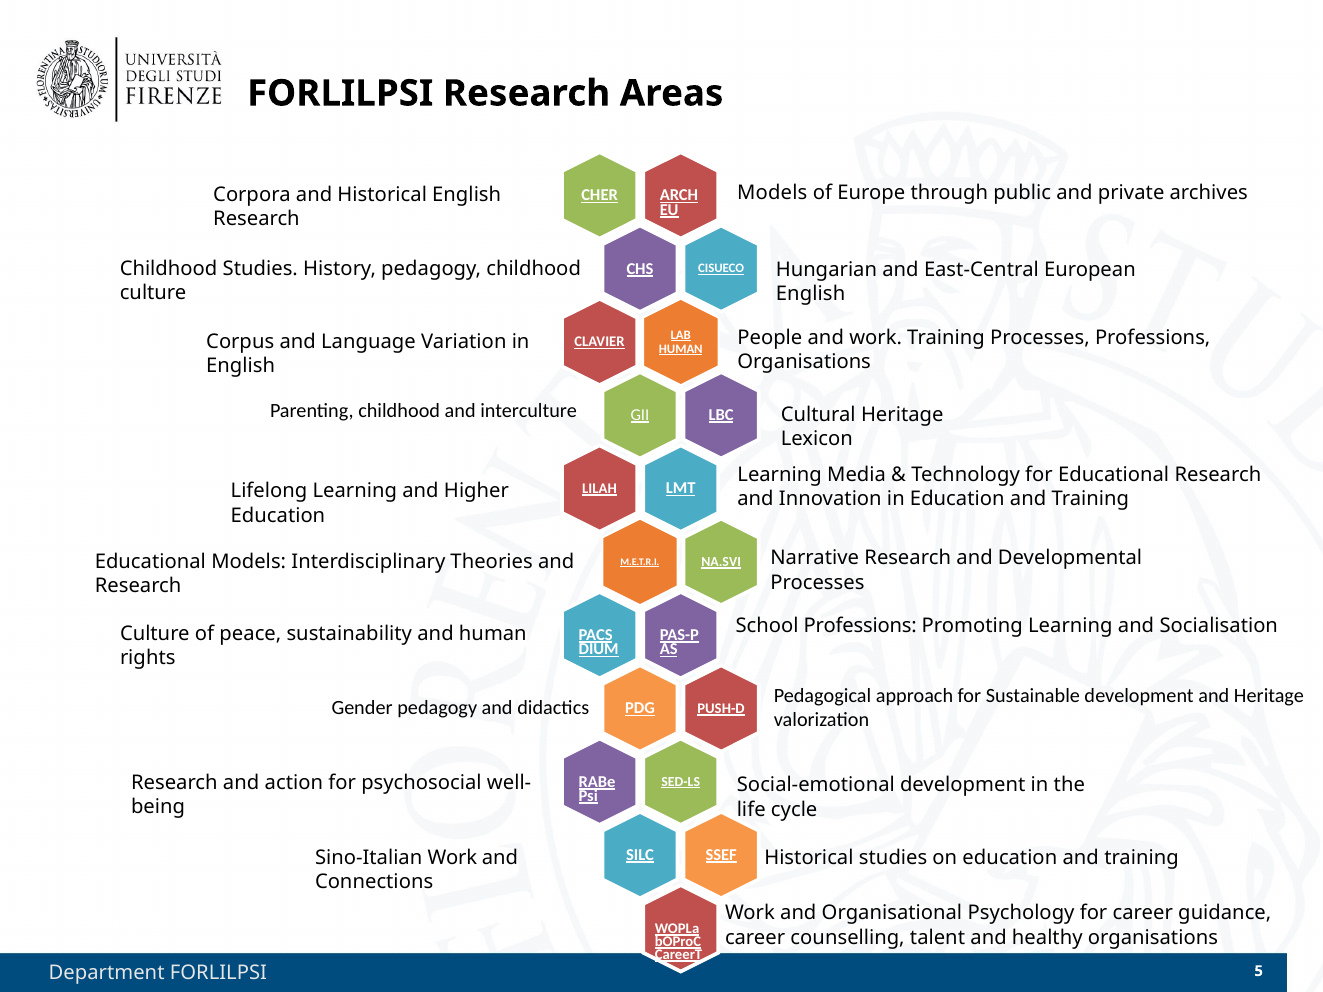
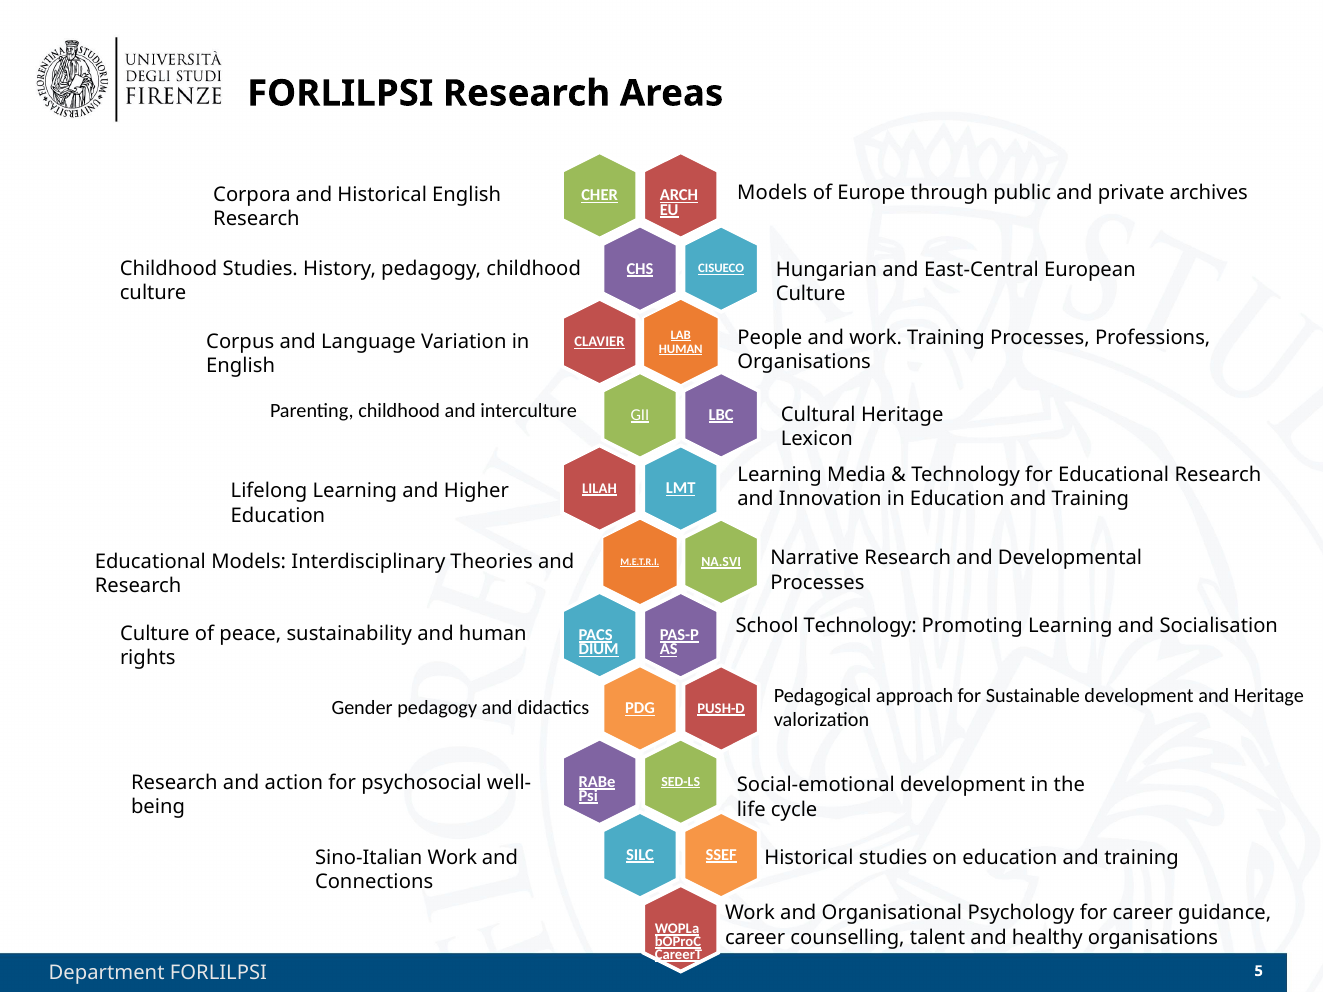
English: English -> Culture (811, 294)
School Professions: Professions -> Technology (860, 626)
